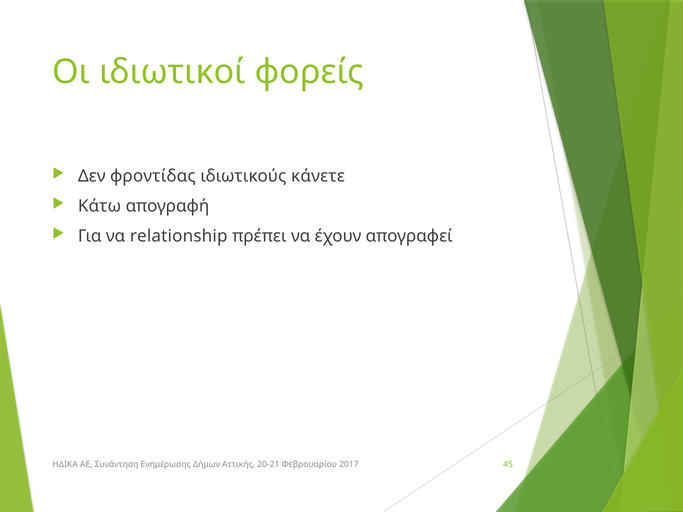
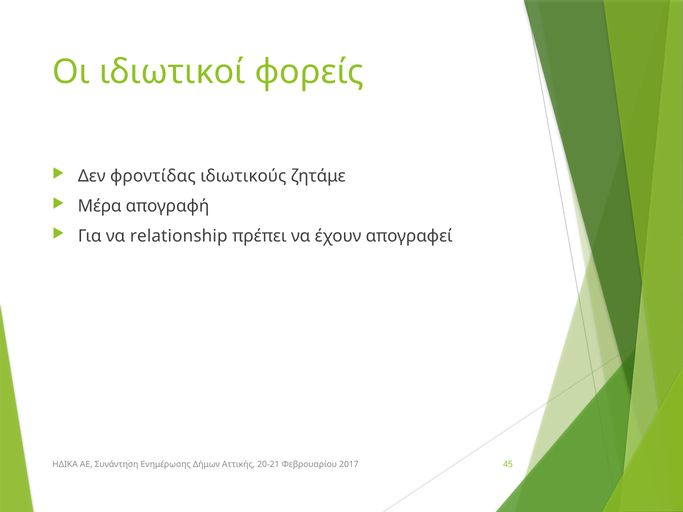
κάνετε: κάνετε -> ζητάμε (318, 176)
Κάτω: Κάτω -> Μέρα (100, 206)
